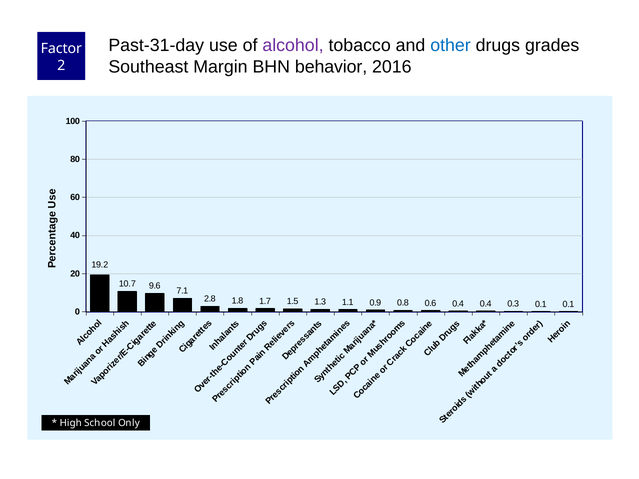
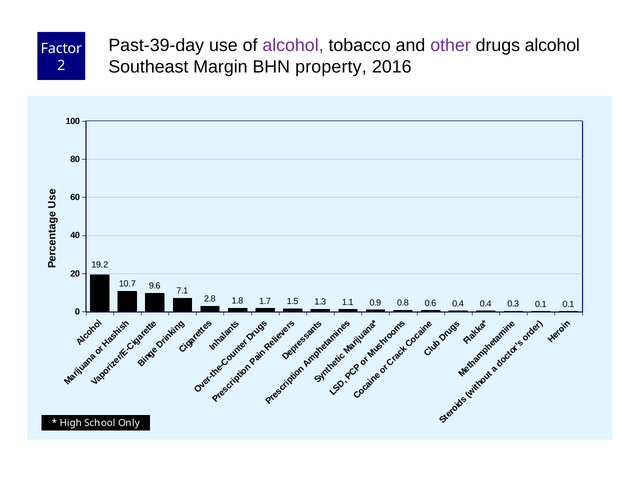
Past-31-day: Past-31-day -> Past-39-day (156, 45)
other colour: blue -> purple (451, 45)
drugs grades: grades -> alcohol (552, 45)
behavior: behavior -> property (331, 67)
